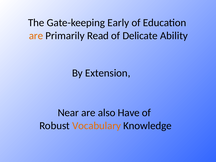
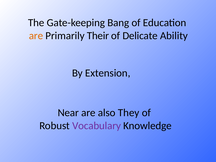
Early: Early -> Bang (118, 23)
Read: Read -> Their (98, 36)
Have: Have -> They (129, 113)
Vocabulary colour: orange -> purple (97, 126)
